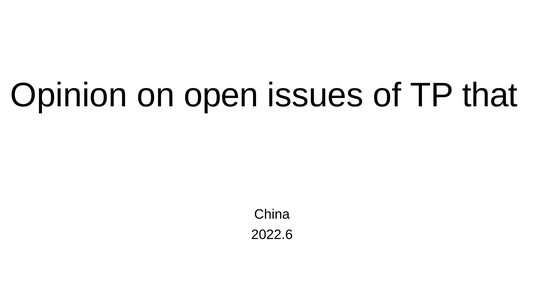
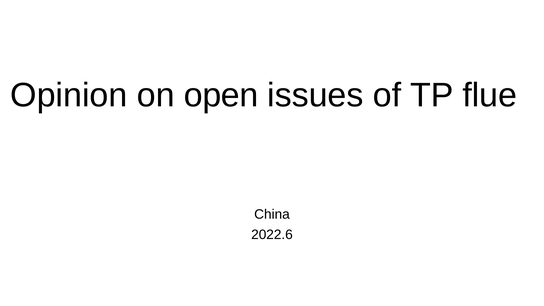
that: that -> flue (490, 95)
